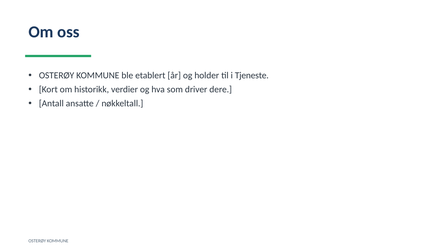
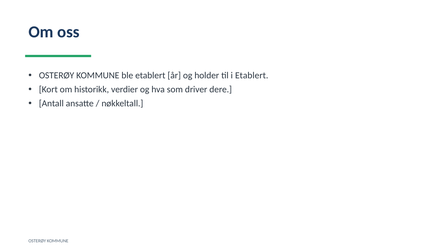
i Tjeneste: Tjeneste -> Etablert (252, 76)
